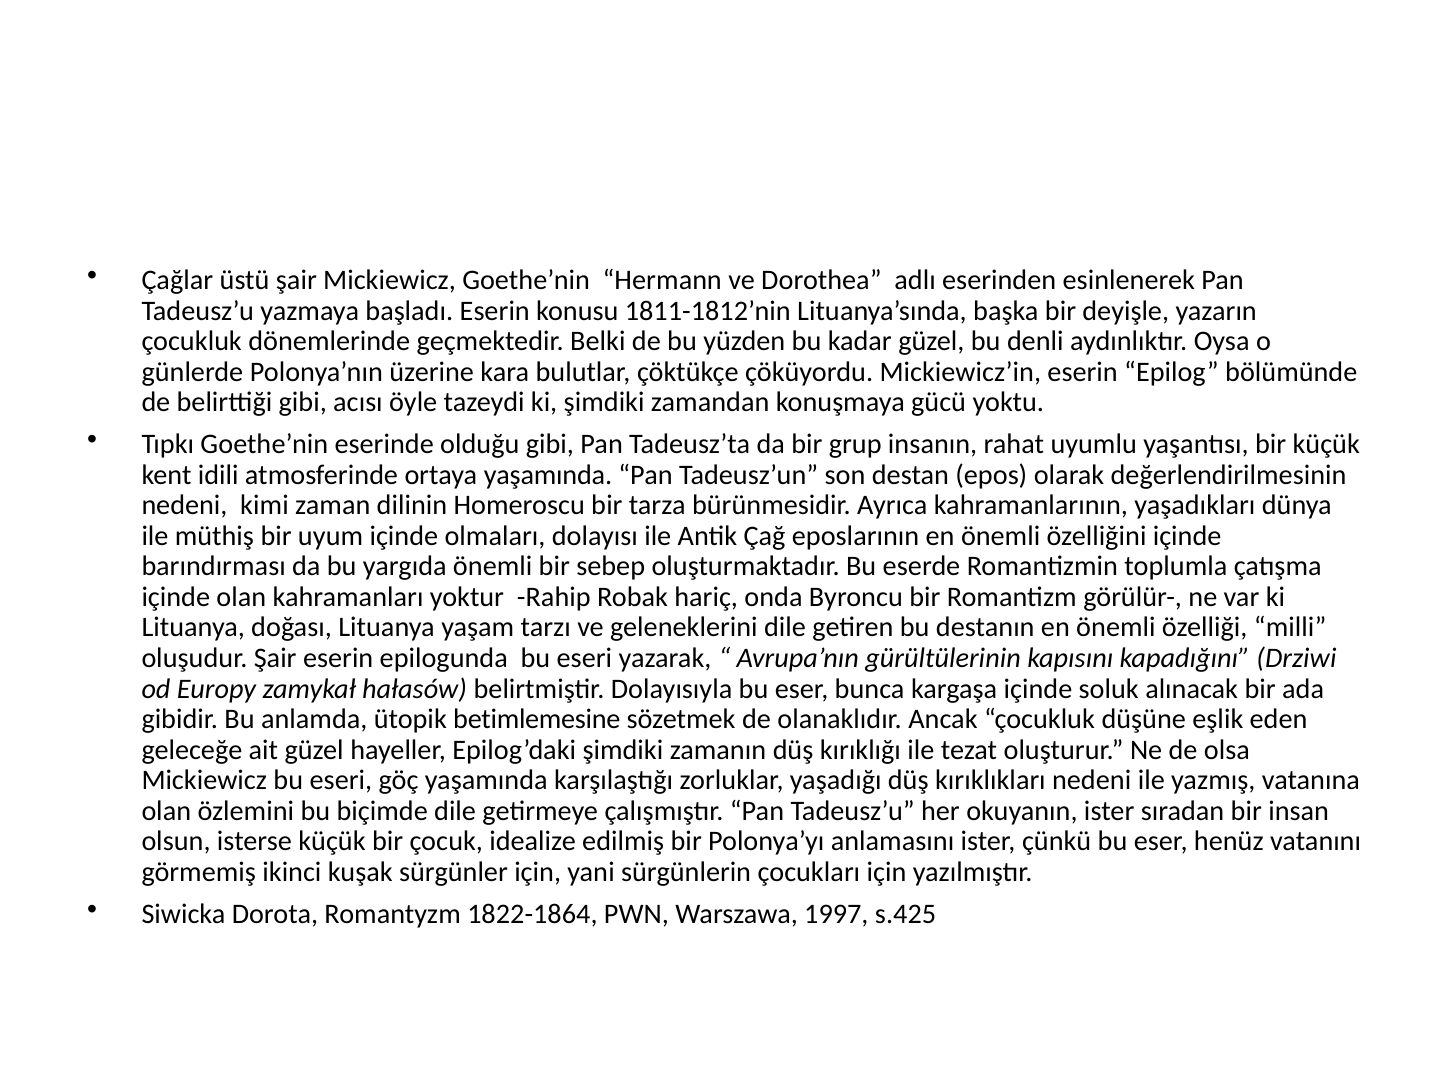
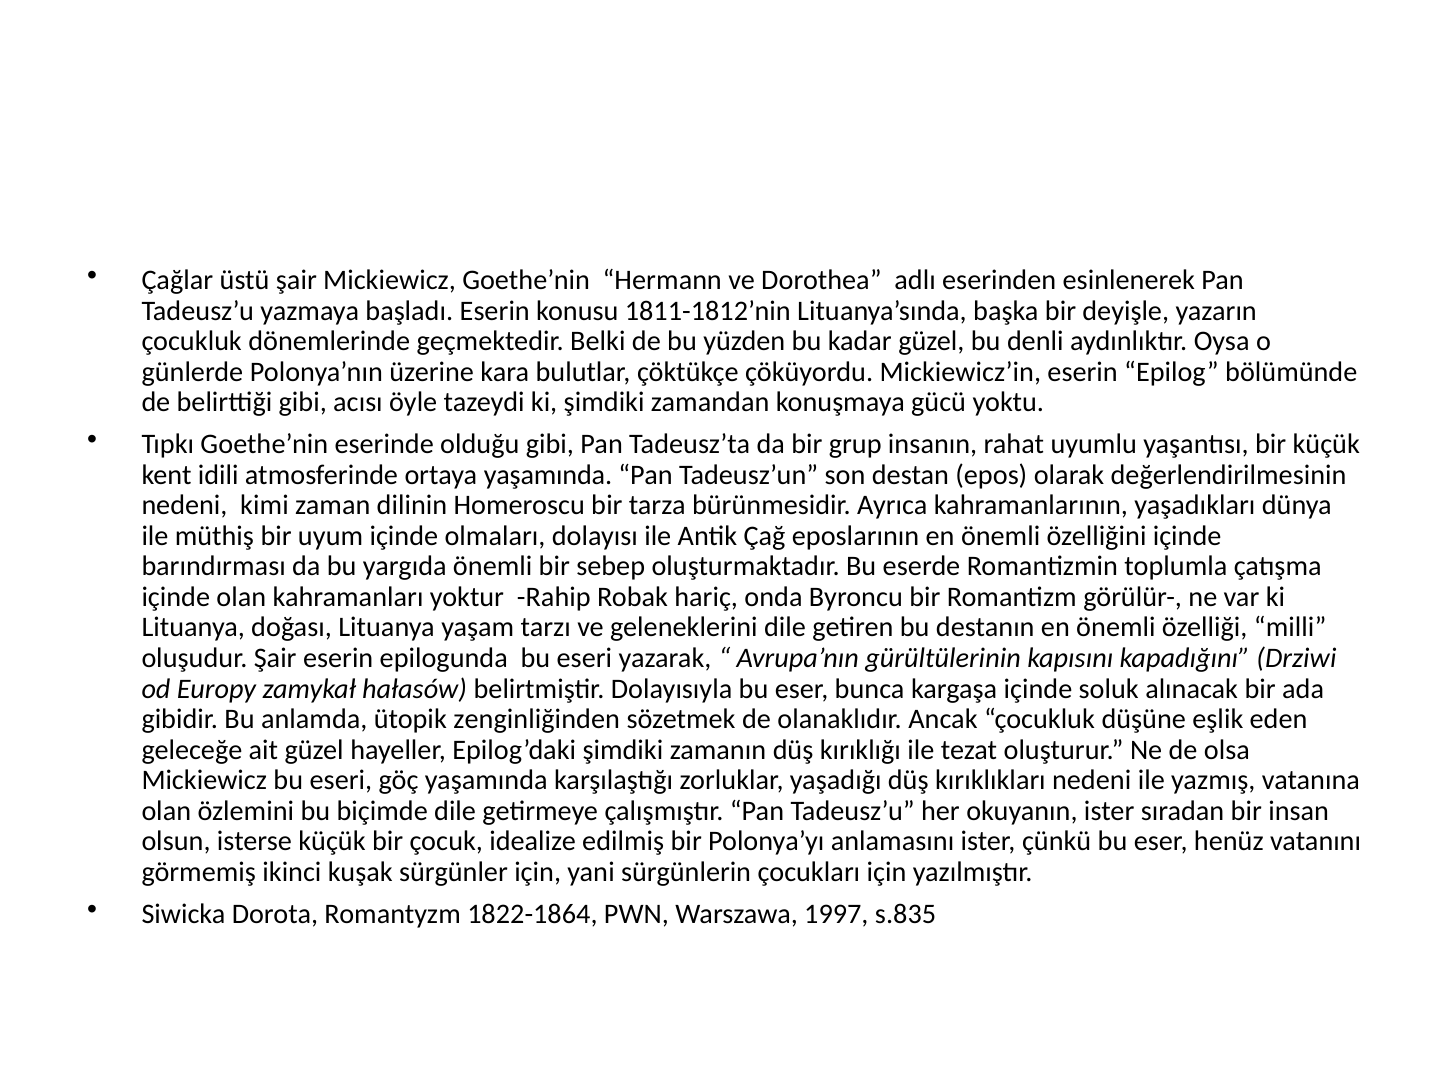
betimlemesine: betimlemesine -> zenginliğinden (537, 719)
s.425: s.425 -> s.835 (906, 913)
